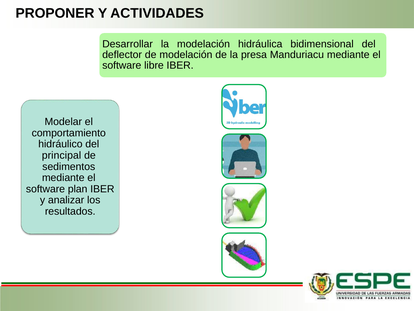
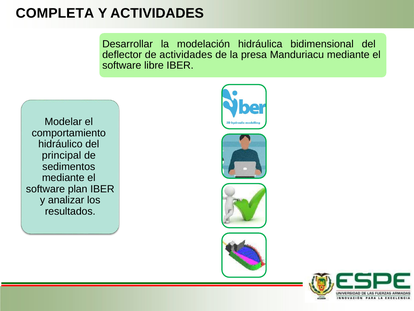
PROPONER: PROPONER -> COMPLETA (55, 13)
de modelación: modelación -> actividades (186, 55)
